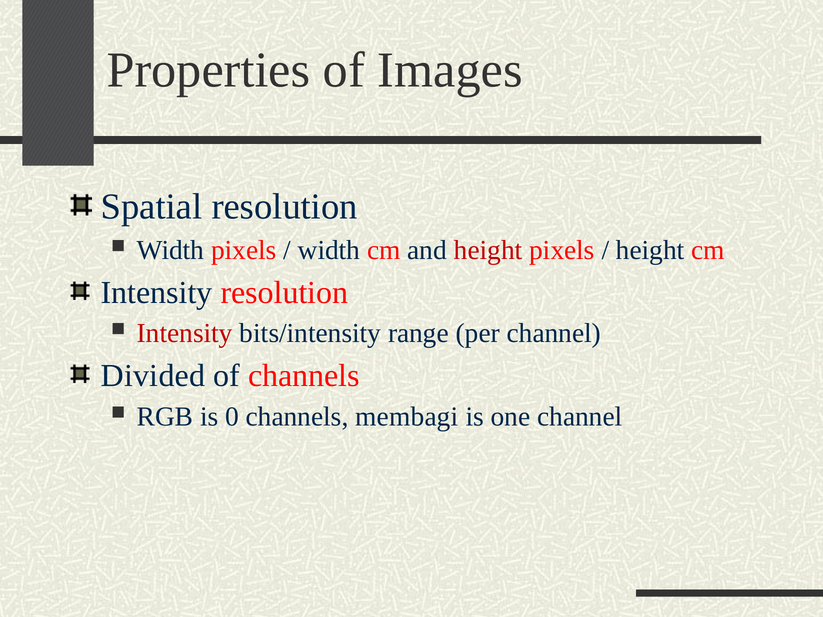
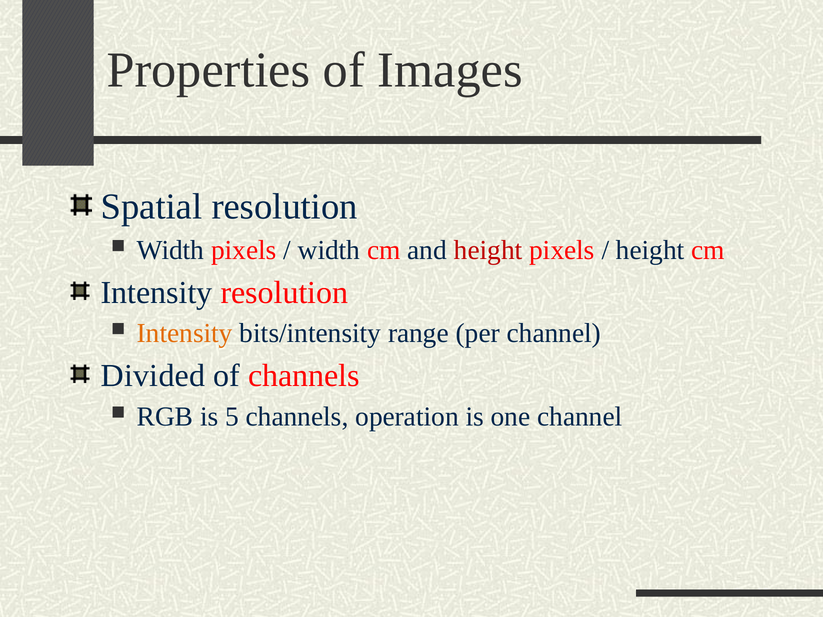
Intensity colour: red -> orange (185, 333)
0: 0 -> 5 (232, 417)
membagi: membagi -> operation (407, 417)
